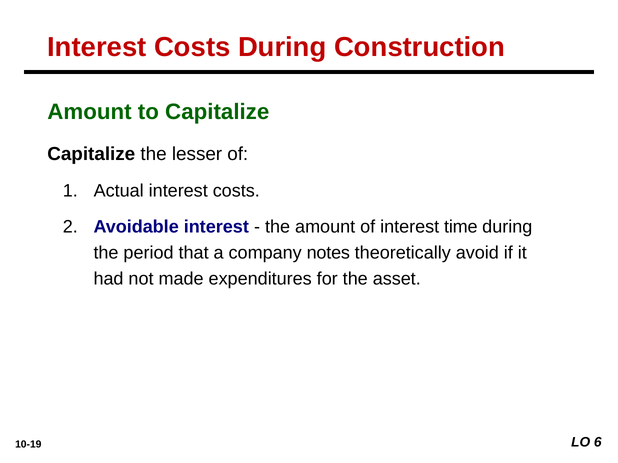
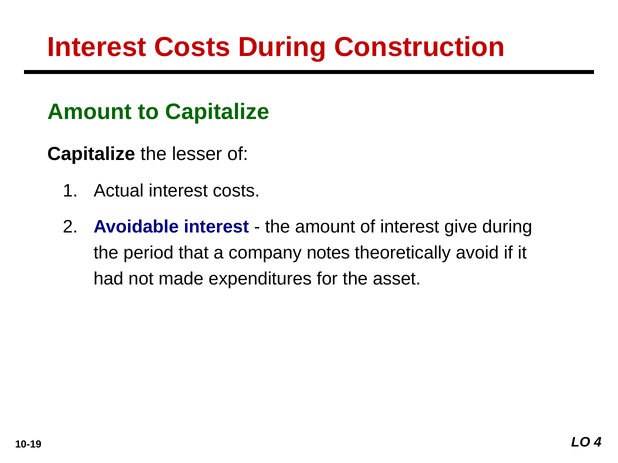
time: time -> give (461, 227)
6: 6 -> 4 (598, 443)
